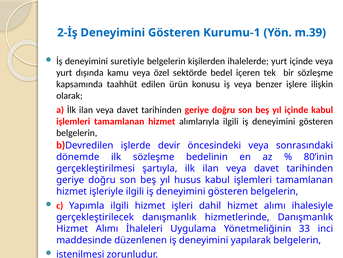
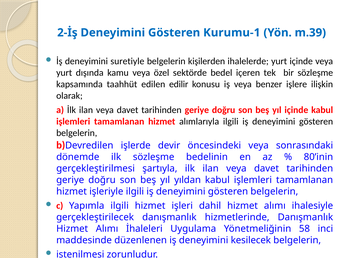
ürün: ürün -> edilir (179, 84)
husus: husus -> yıldan (188, 179)
33: 33 -> 58 (304, 228)
yapılarak: yapılarak -> kesilecek (251, 240)
